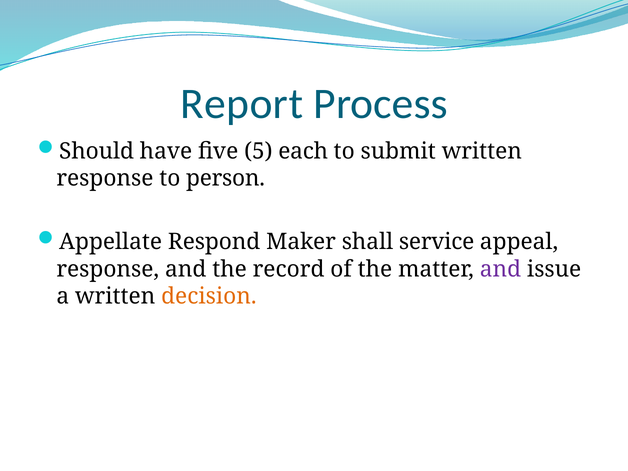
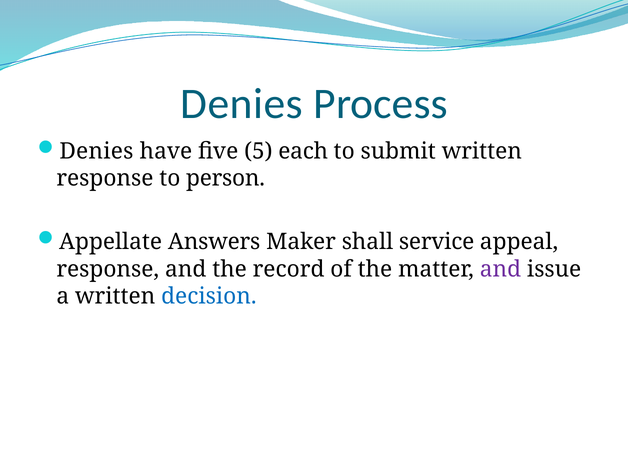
Report: Report -> Denies (242, 104)
Should: Should -> Denies (96, 151)
Respond: Respond -> Answers (214, 242)
decision colour: orange -> blue (209, 296)
